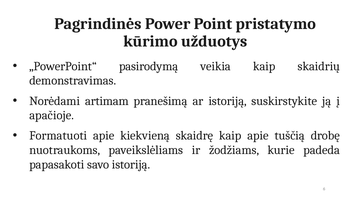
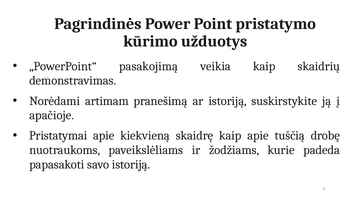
pasirodymą: pasirodymą -> pasakojimą (149, 66)
Formatuoti: Formatuoti -> Pristatymai (58, 136)
